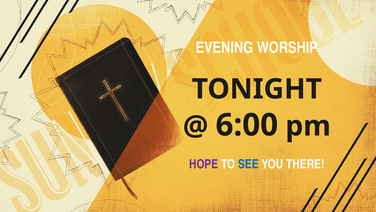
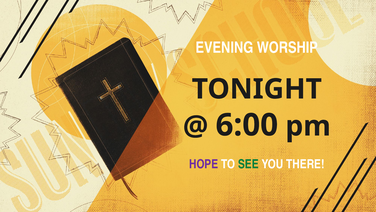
SEE colour: blue -> green (248, 164)
